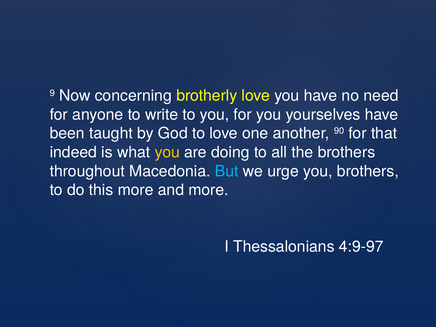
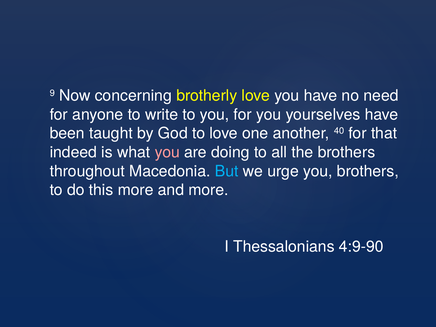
90: 90 -> 40 (339, 131)
you colour: yellow -> pink (167, 152)
4:9-97: 4:9-97 -> 4:9-90 (361, 247)
